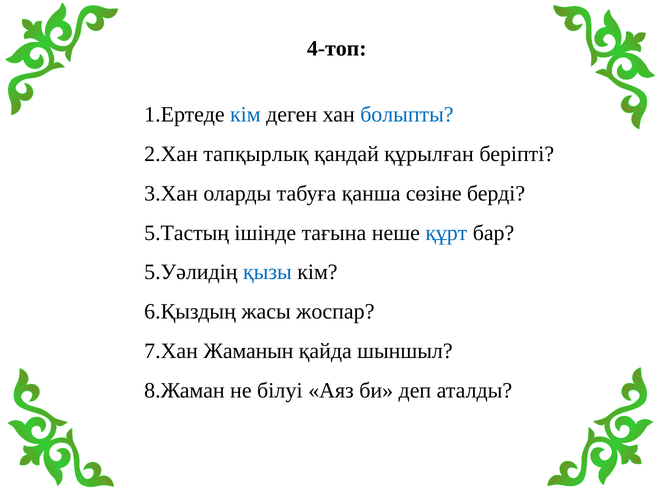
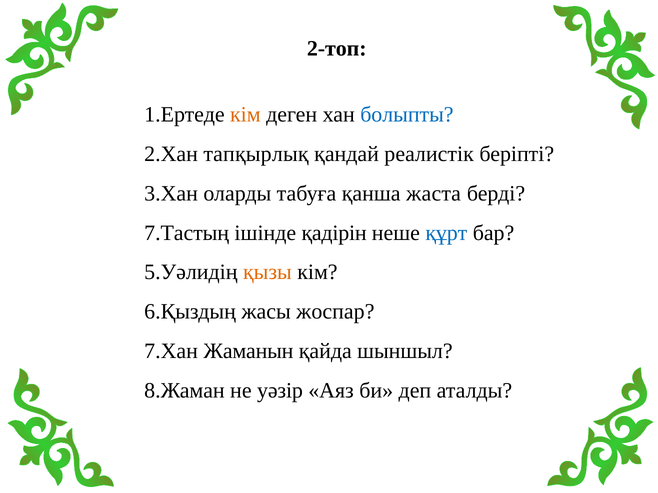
4-топ: 4-топ -> 2-топ (337, 49)
кім colour: blue -> orange (245, 115)
құрылған: құрылған -> реалистік (429, 154)
сөзіне: сөзіне -> жаста (434, 194)
5.Тастың: 5.Тастың -> 7.Тастың (187, 233)
тағына: тағына -> қадірін (334, 233)
қызы colour: blue -> orange (267, 272)
білуі: білуі -> уәзір (280, 391)
